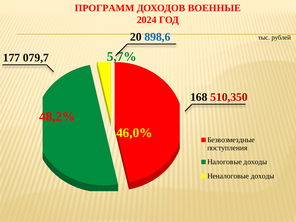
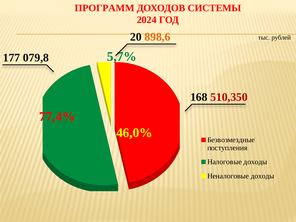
ВОЕННЫЕ: ВОЕННЫЕ -> СИСТЕМЫ (214, 8)
898,6 colour: blue -> orange (157, 37)
079,7: 079,7 -> 079,8 (36, 58)
48,2%: 48,2% -> 77,4% (57, 117)
